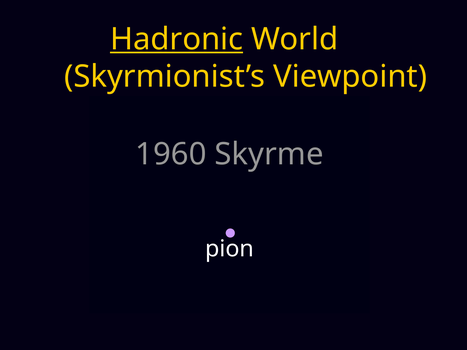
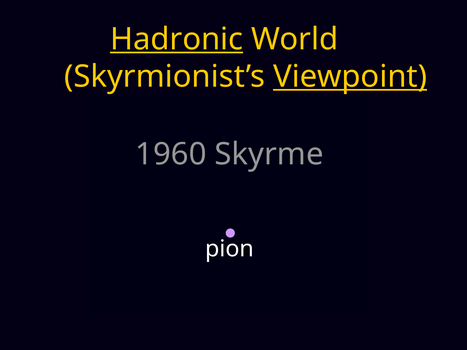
Viewpoint underline: none -> present (350, 76)
